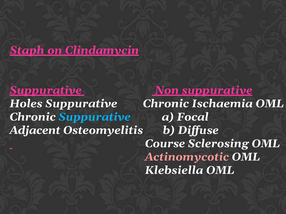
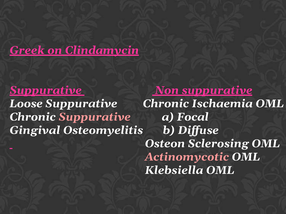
Staph: Staph -> Greek (27, 50)
Holes: Holes -> Loose (26, 104)
Suppurative colour: light blue -> pink (95, 117)
Adjacent: Adjacent -> Gingival (35, 131)
Course: Course -> Osteon (165, 144)
